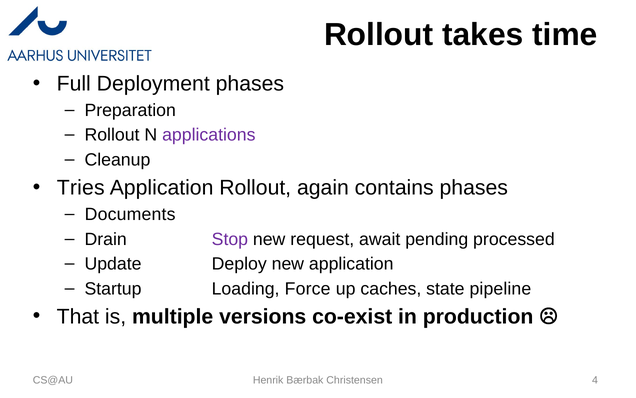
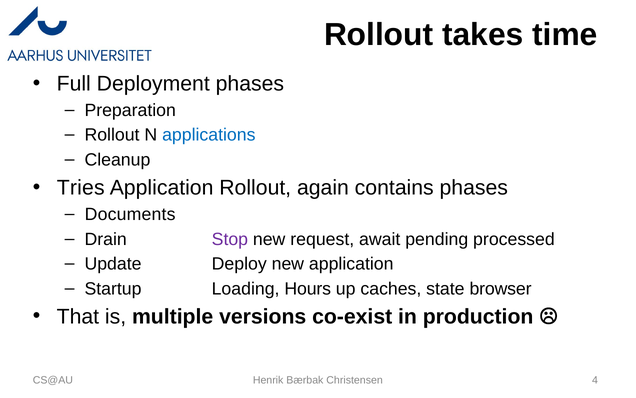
applications colour: purple -> blue (209, 135)
Force: Force -> Hours (308, 288)
pipeline: pipeline -> browser (501, 288)
